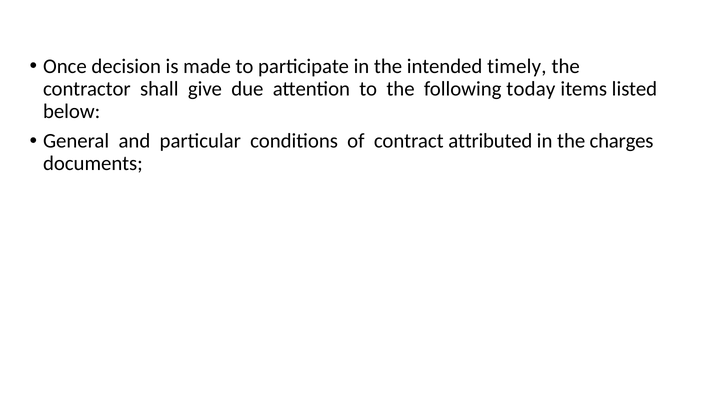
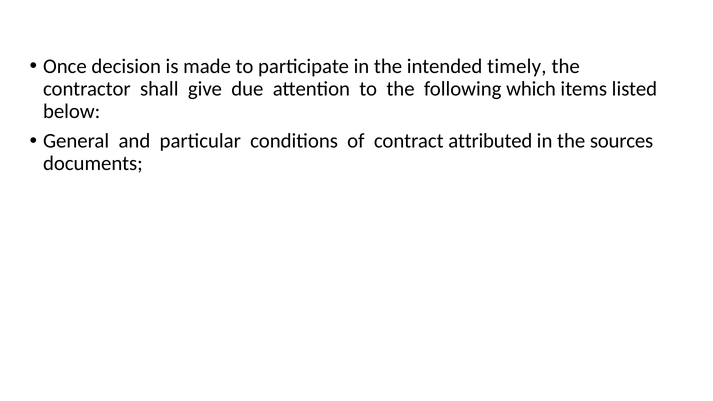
today: today -> which (531, 89)
charges: charges -> sources (622, 141)
